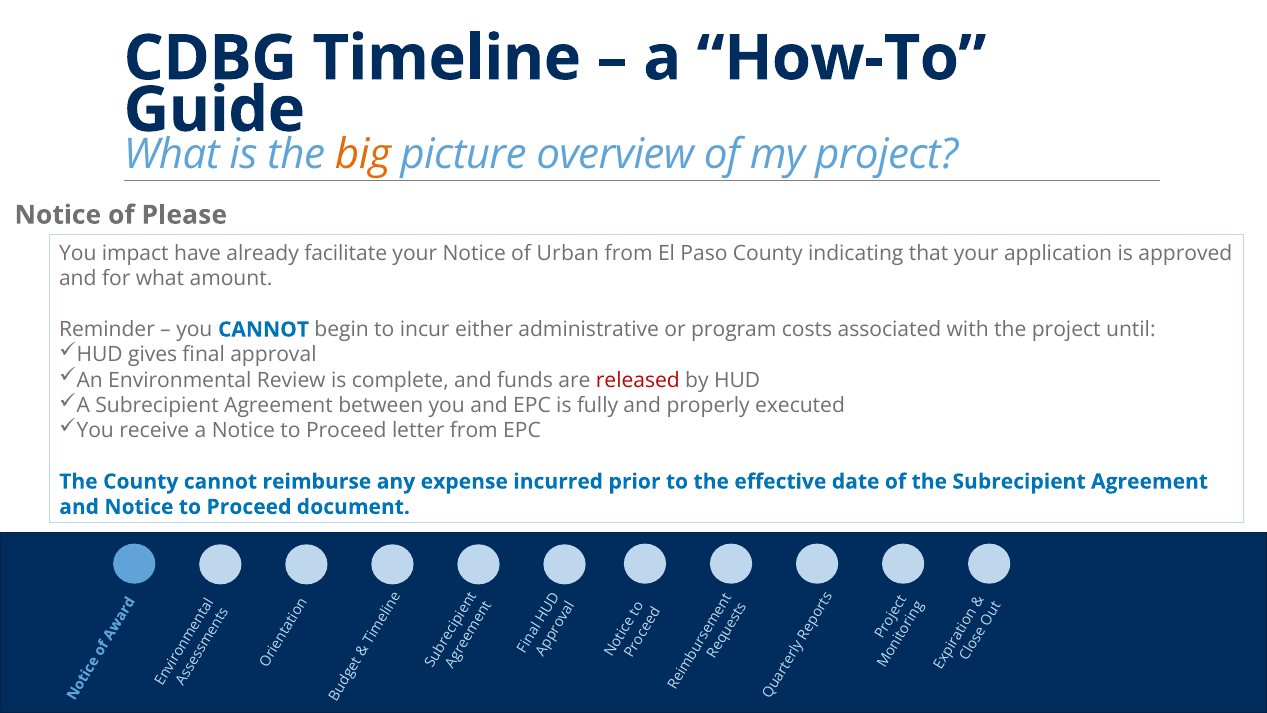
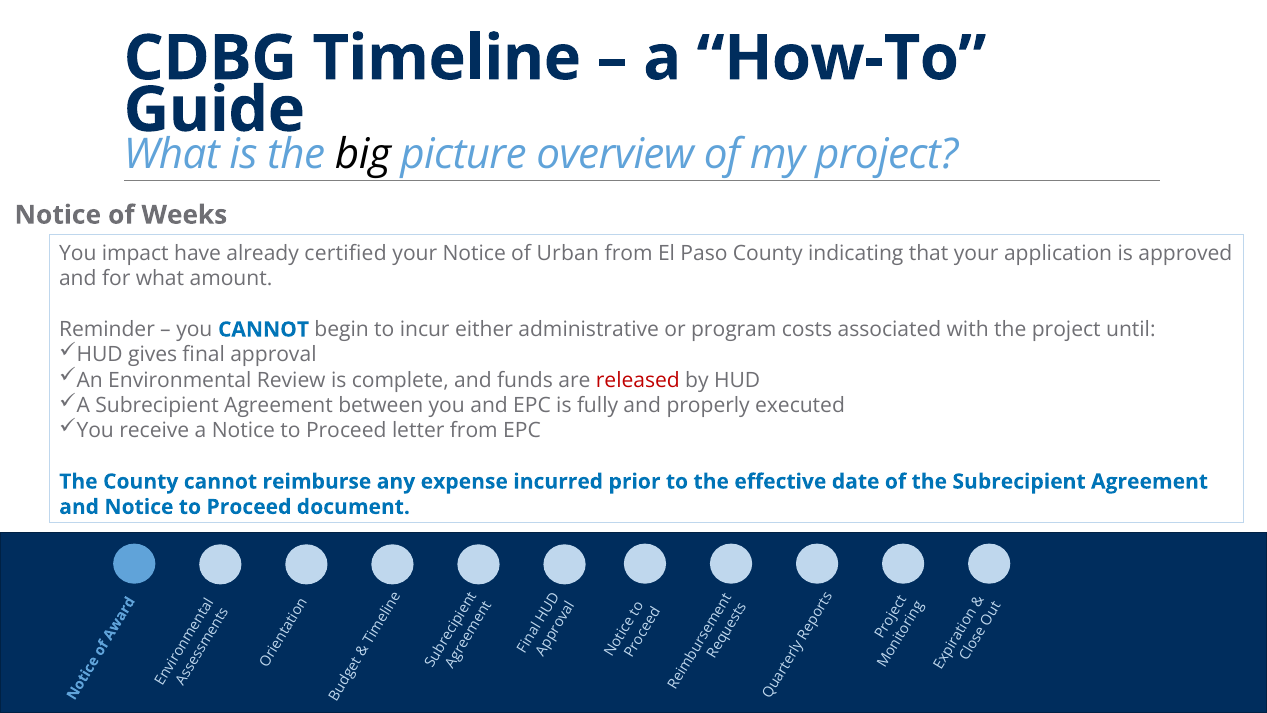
big colour: orange -> black (363, 155)
Please: Please -> Weeks (184, 215)
facilitate: facilitate -> certified (346, 253)
